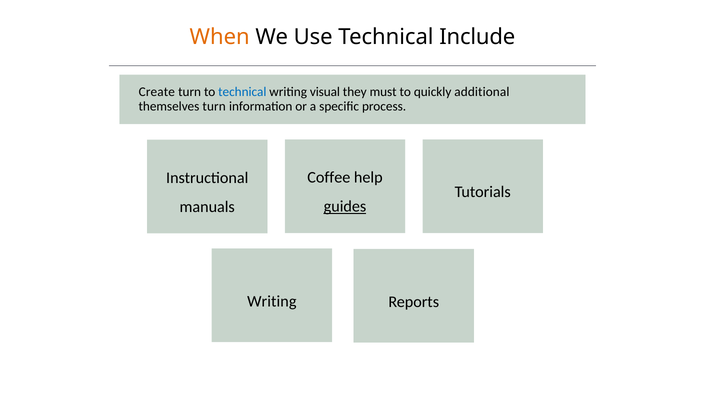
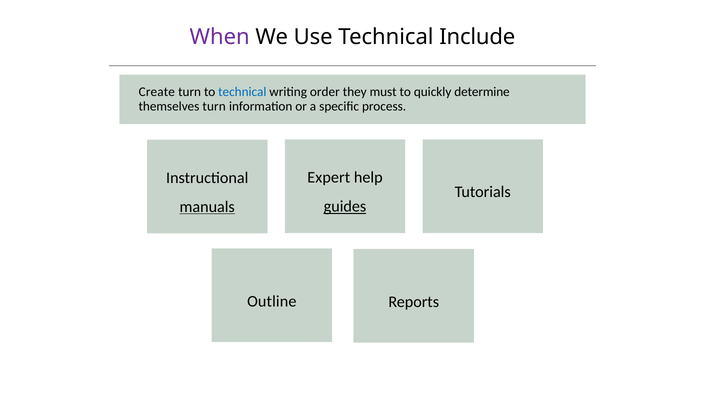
When colour: orange -> purple (220, 37)
visual: visual -> order (325, 92)
additional: additional -> determine (482, 92)
Coffee: Coffee -> Expert (329, 177)
manuals underline: none -> present (207, 207)
Writing: Writing -> Outline (272, 301)
